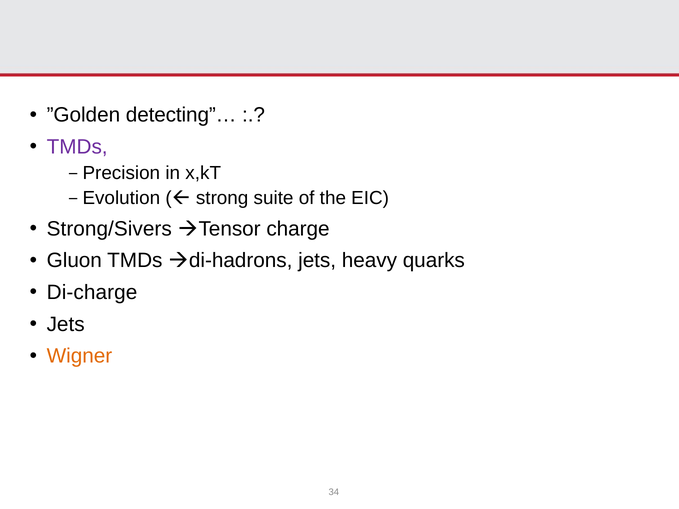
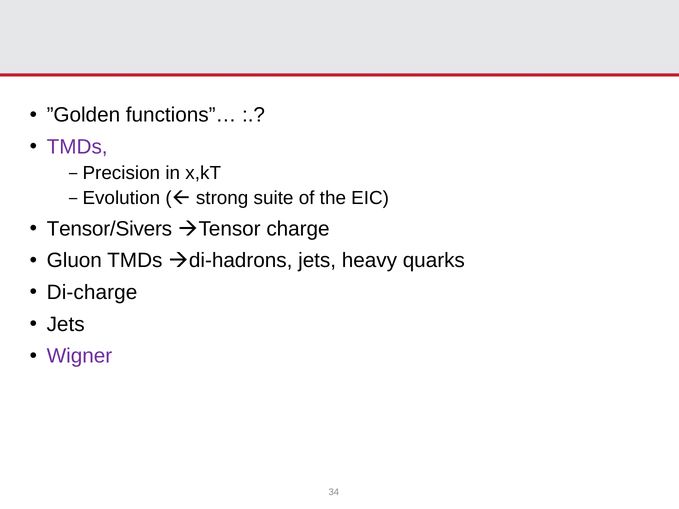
detecting”…: detecting”… -> functions”… (181, 115)
Strong/Sivers: Strong/Sivers -> Tensor/Sivers (109, 229)
Wigner colour: orange -> purple (79, 356)
